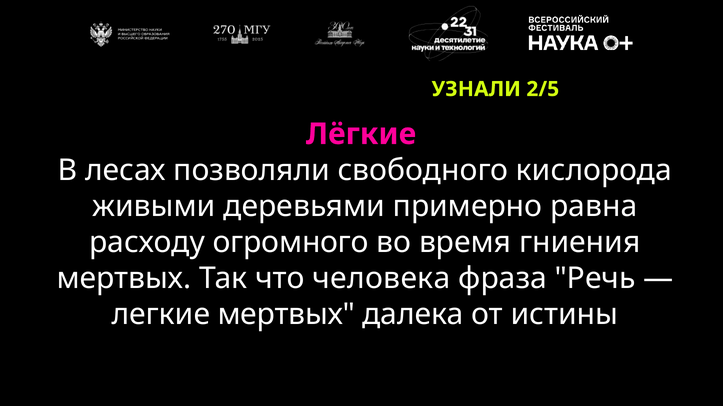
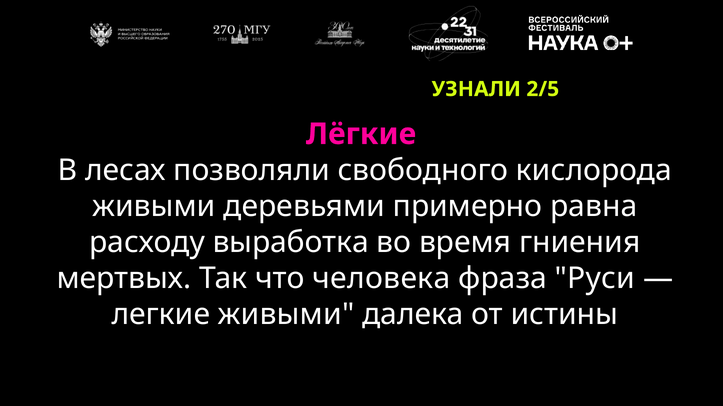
огромного: огромного -> выработка (291, 243)
Речь: Речь -> Руси (595, 279)
легкие мертвых: мертвых -> живыми (286, 315)
